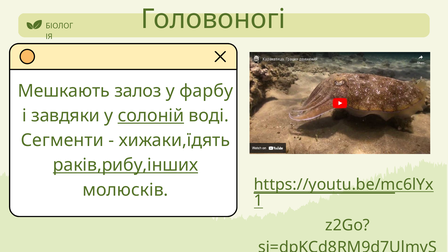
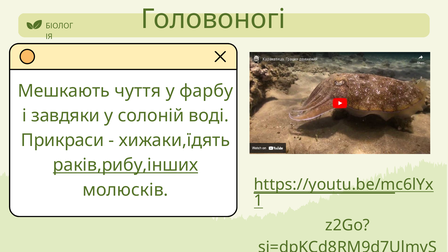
залоз: залоз -> чуття (138, 91)
солоній underline: present -> none (151, 116)
Сегменти: Сегменти -> Прикраси (63, 140)
